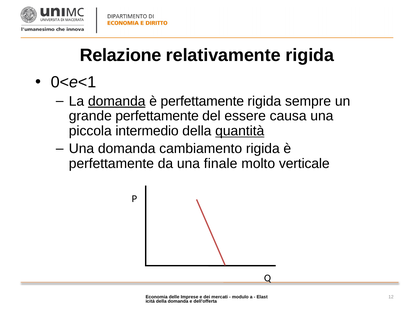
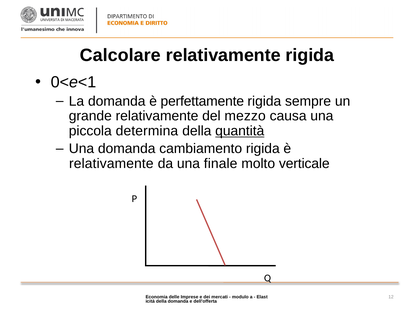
Relazione: Relazione -> Calcolare (120, 55)
domanda underline: present -> none (117, 101)
grande perfettamente: perfettamente -> relativamente (157, 116)
essere: essere -> mezzo (245, 116)
intermedio: intermedio -> determina (147, 131)
perfettamente: perfettamente -> relativamente (111, 163)
